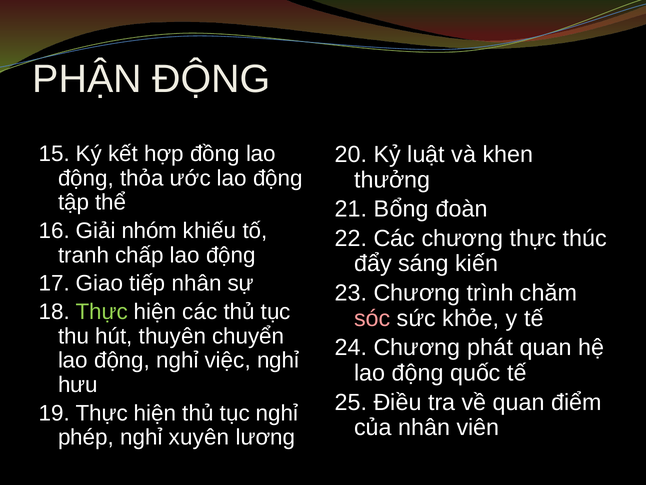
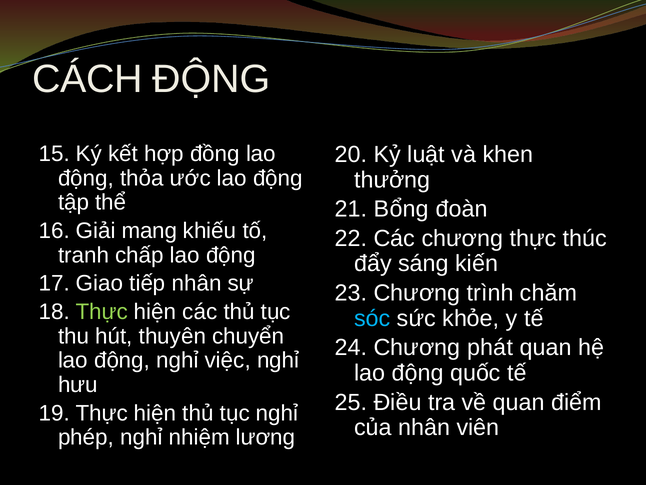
PHẬN: PHẬN -> CÁCH (87, 79)
nhóm: nhóm -> mang (149, 231)
sóc colour: pink -> light blue (372, 318)
xuyên: xuyên -> nhiệm (199, 437)
